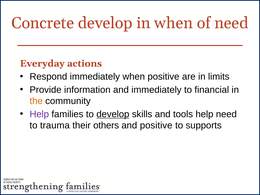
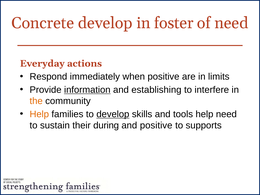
in when: when -> foster (174, 23)
information underline: none -> present (87, 90)
and immediately: immediately -> establishing (156, 90)
financial: financial -> interfere (212, 90)
Help colour: purple -> orange (39, 114)
trauma: trauma -> sustain (55, 125)
others: others -> during (106, 125)
